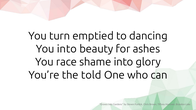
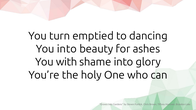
race: race -> with (67, 62)
told: told -> holy (91, 75)
